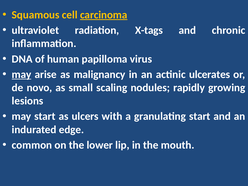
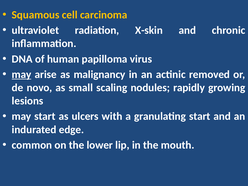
carcinoma underline: present -> none (104, 15)
X-tags: X-tags -> X-skin (149, 30)
ulcerates: ulcerates -> removed (210, 74)
